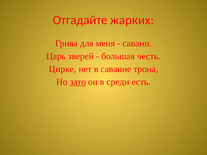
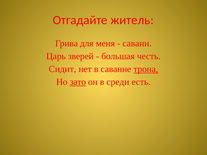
жарких: жарких -> житель (132, 20)
Цирке: Цирке -> Сидит (63, 69)
трона underline: none -> present (146, 69)
